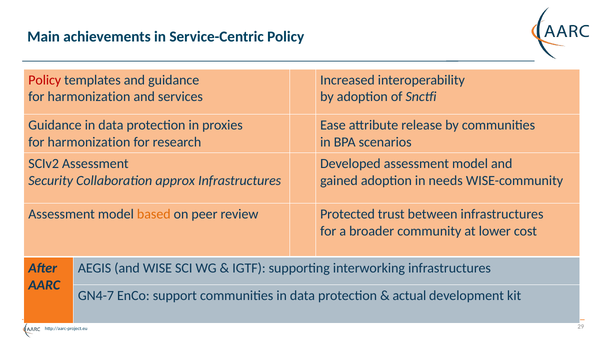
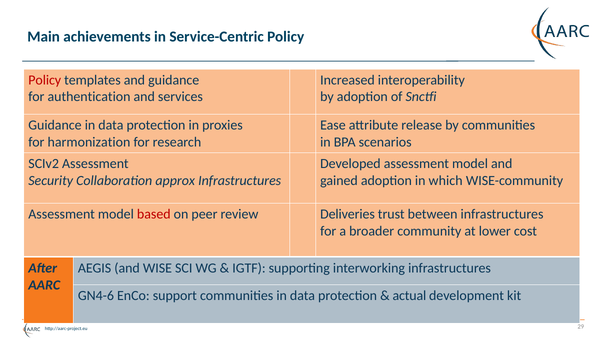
harmonization: harmonization -> authentication (89, 97)
needs: needs -> which (446, 181)
based colour: orange -> red (154, 214)
Protected: Protected -> Deliveries (348, 214)
GN4-7: GN4-7 -> GN4-6 (96, 296)
